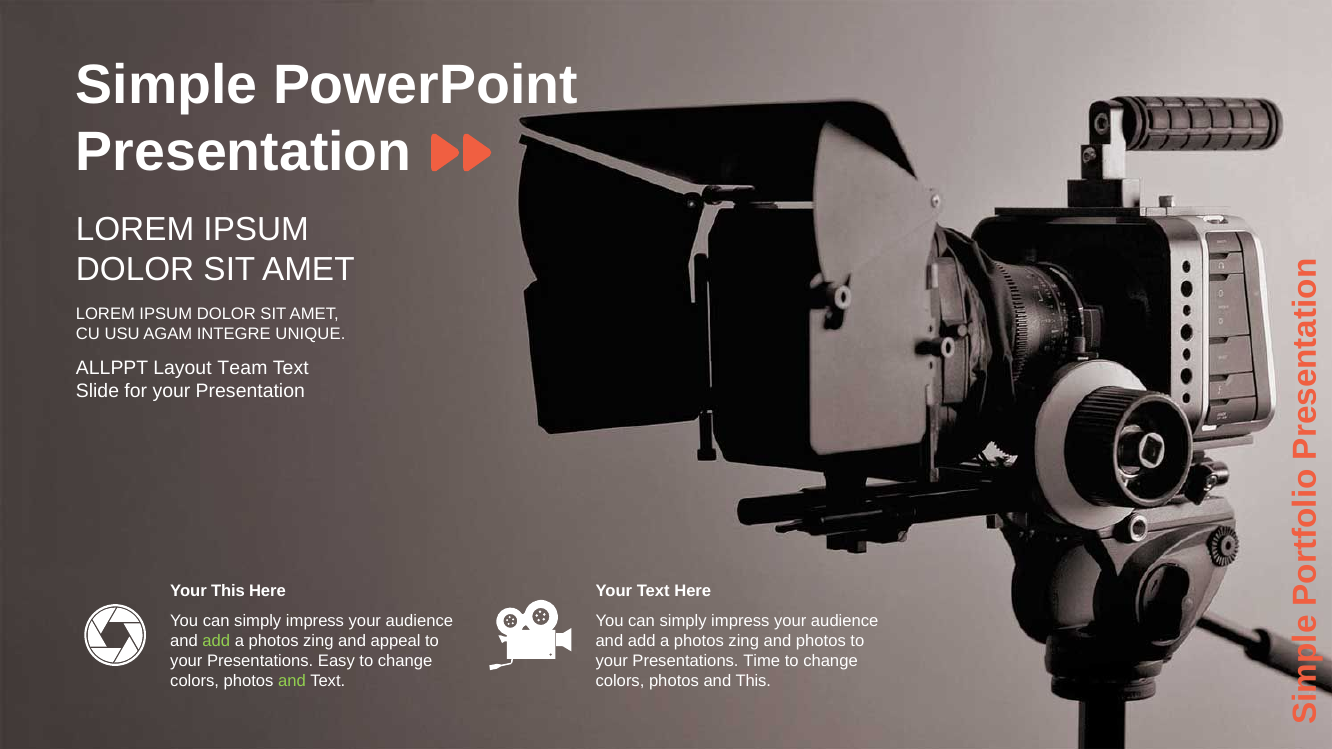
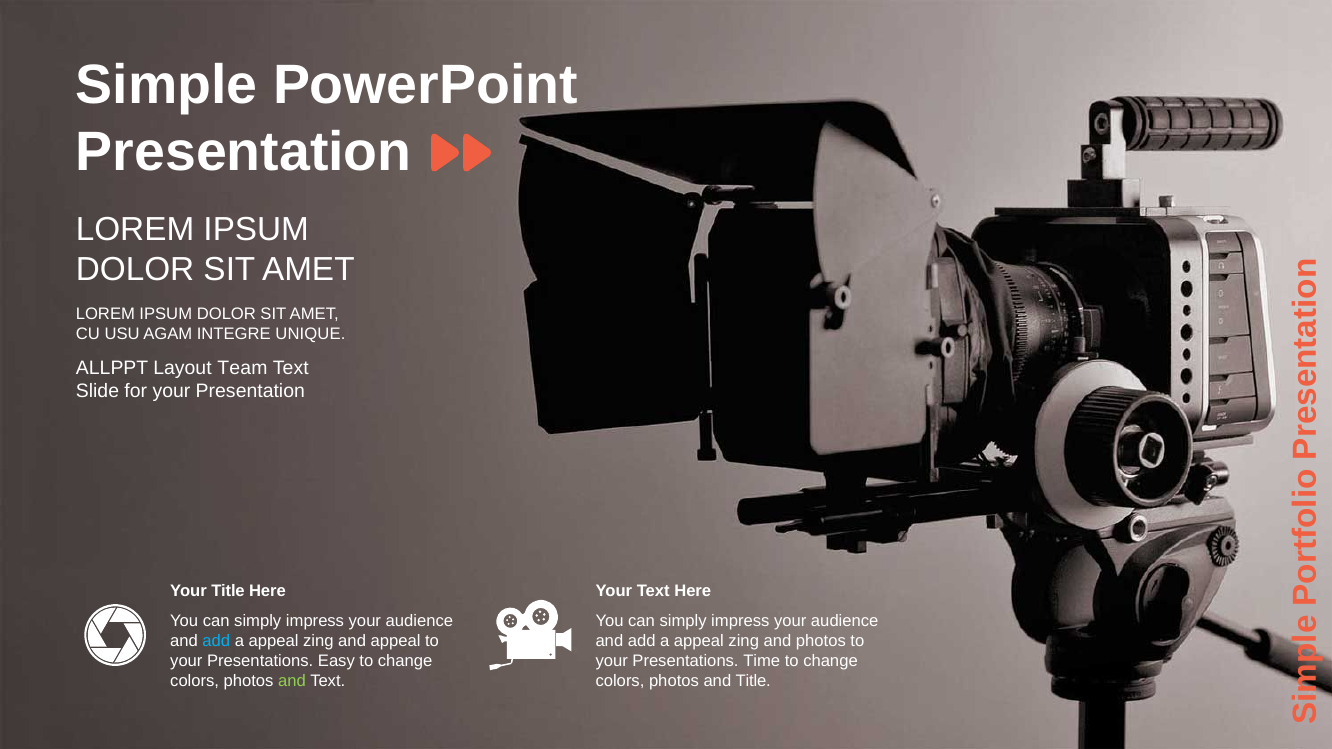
Your This: This -> Title (228, 591)
add colour: light green -> light blue (216, 641)
photos: photos -> appeal (274, 641)
photos: photos -> appeal (699, 641)
and This: This -> Title (753, 681)
